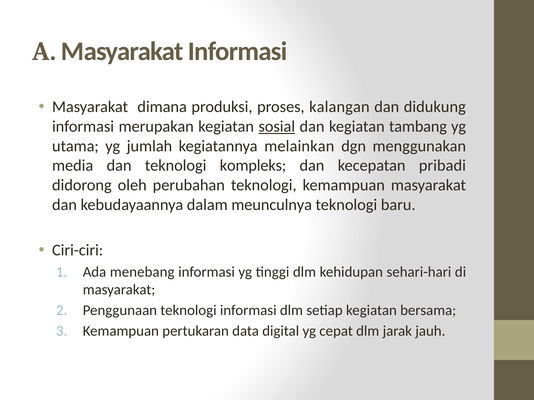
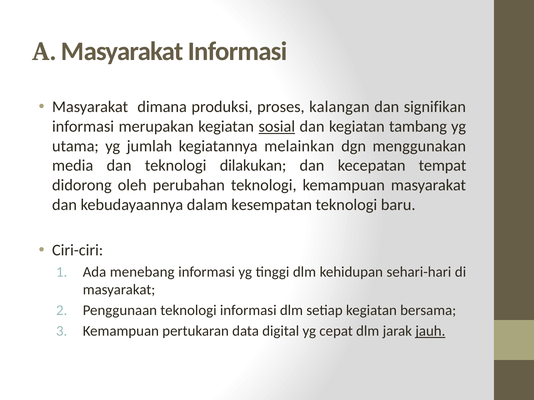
didukung: didukung -> signifikan (435, 107)
kompleks: kompleks -> dilakukan (253, 166)
pribadi: pribadi -> tempat (442, 166)
meunculnya: meunculnya -> kesempatan (272, 205)
jauh underline: none -> present (430, 331)
